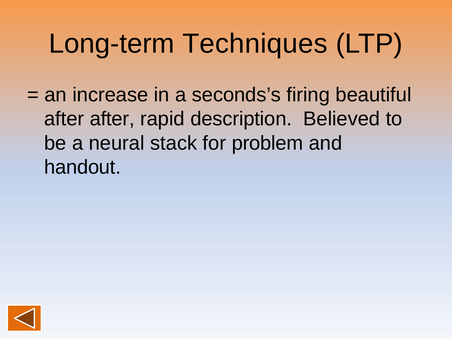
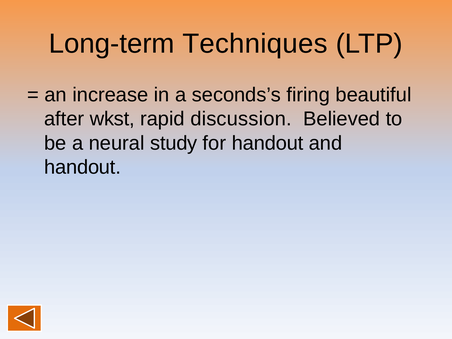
after after: after -> wkst (112, 119)
description: description -> discussion (241, 119)
stack: stack -> study (174, 143)
for problem: problem -> handout (267, 143)
